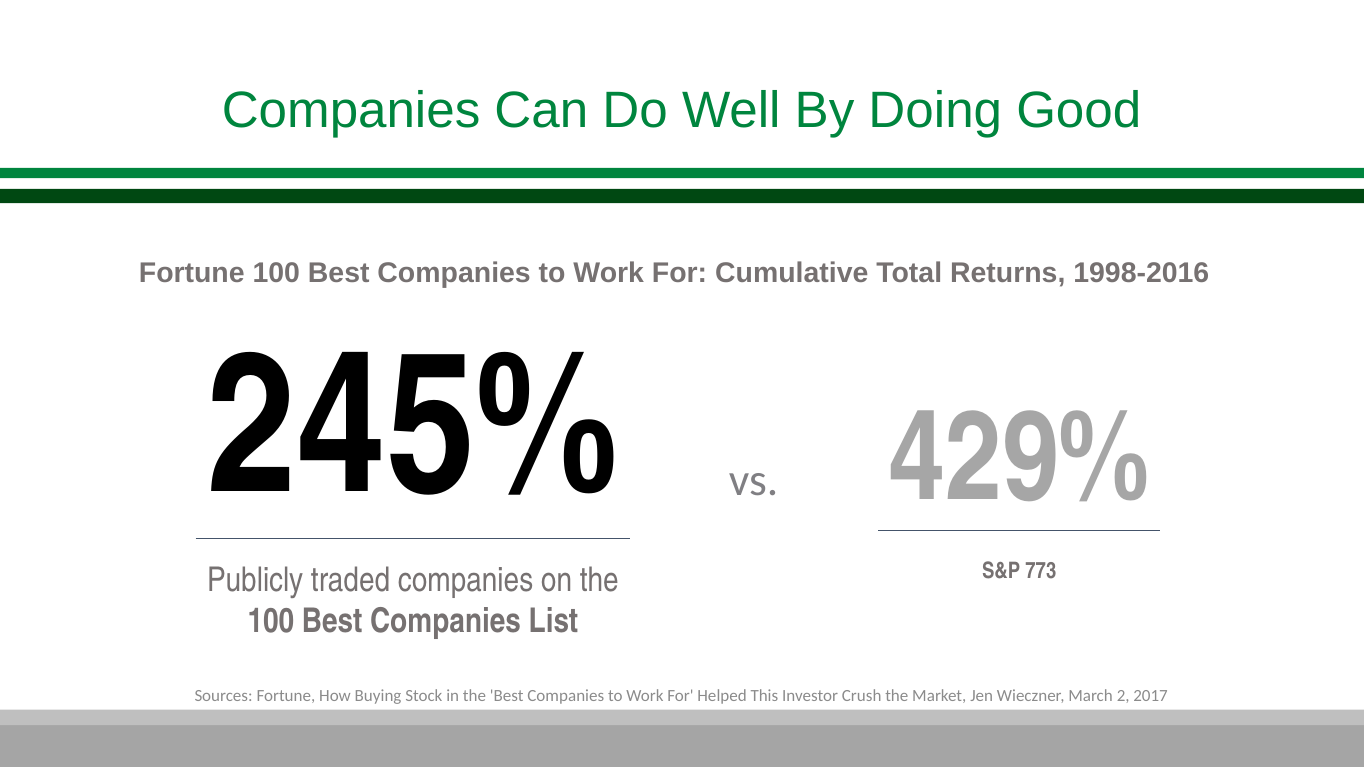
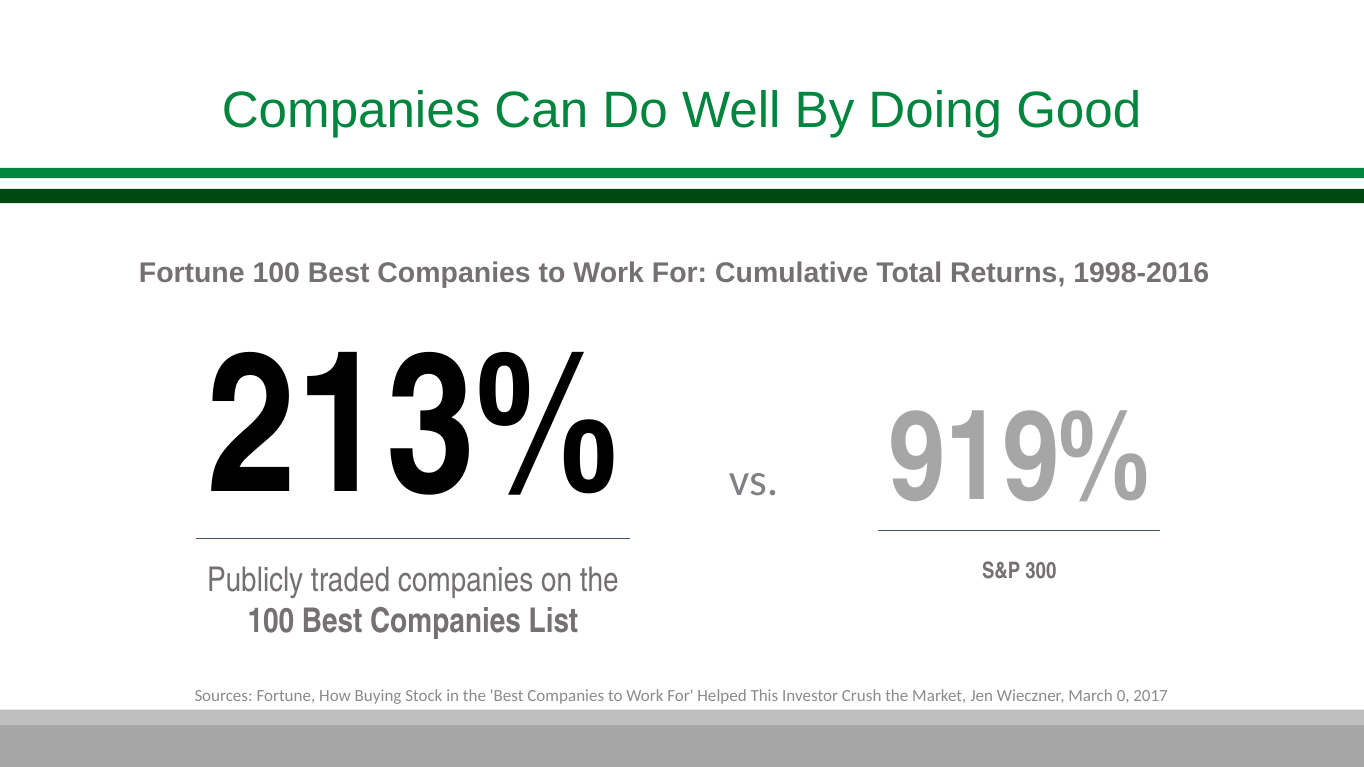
245%: 245% -> 213% (413, 427)
429%: 429% -> 919% (1019, 458)
773: 773 -> 300 (1041, 572)
2: 2 -> 0 (1123, 696)
